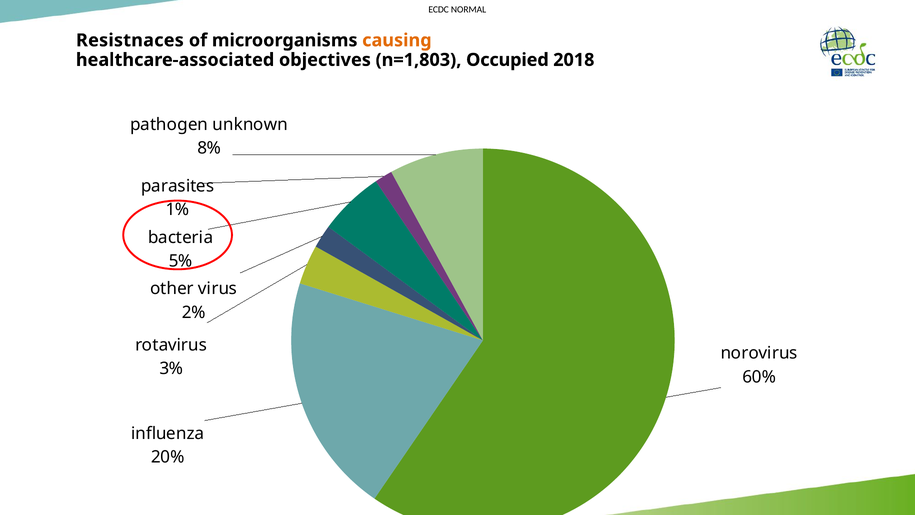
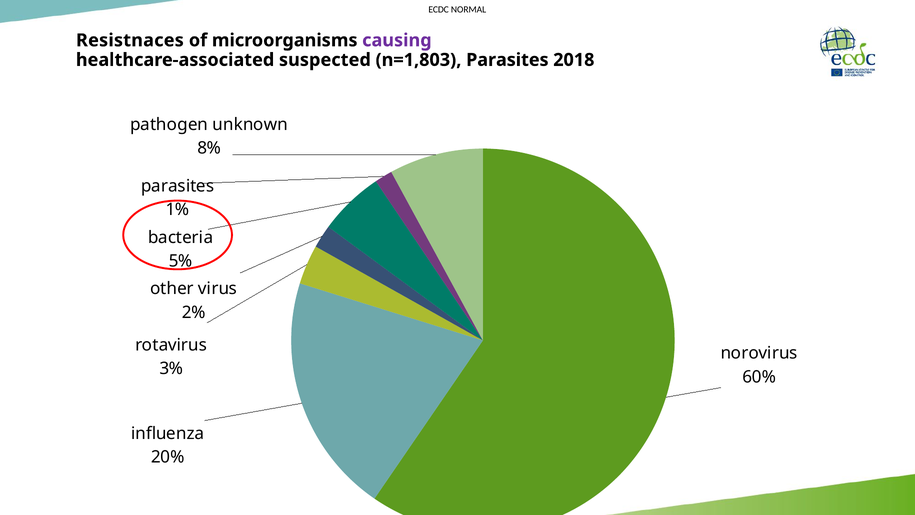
causing colour: orange -> purple (397, 40)
objectives: objectives -> suspected (325, 60)
n=1,803 Occupied: Occupied -> Parasites (507, 60)
